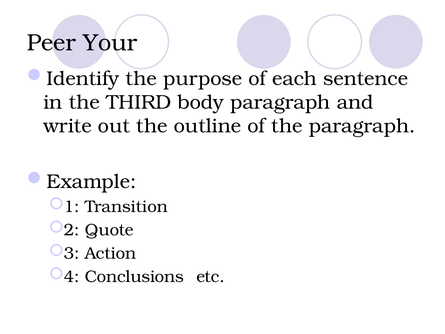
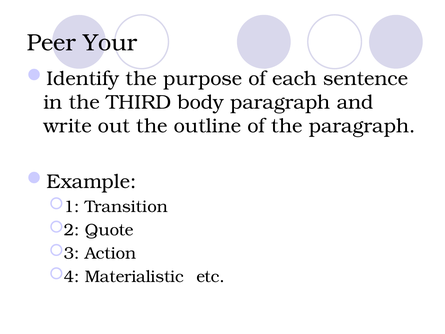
Conclusions: Conclusions -> Materialistic (134, 277)
